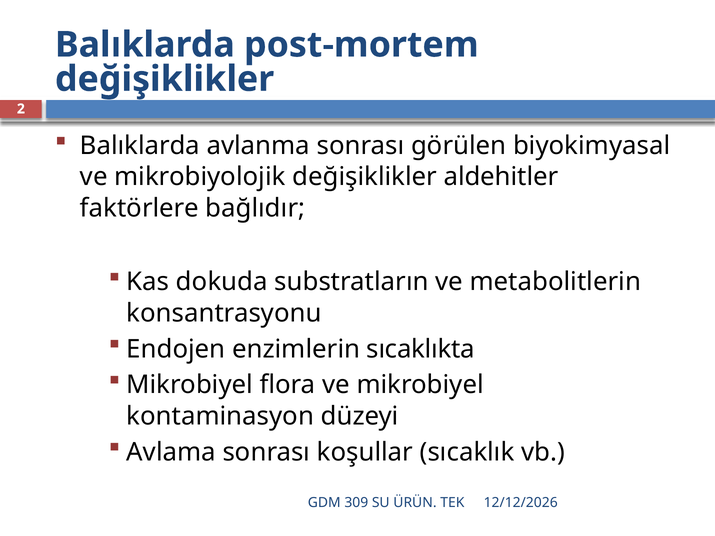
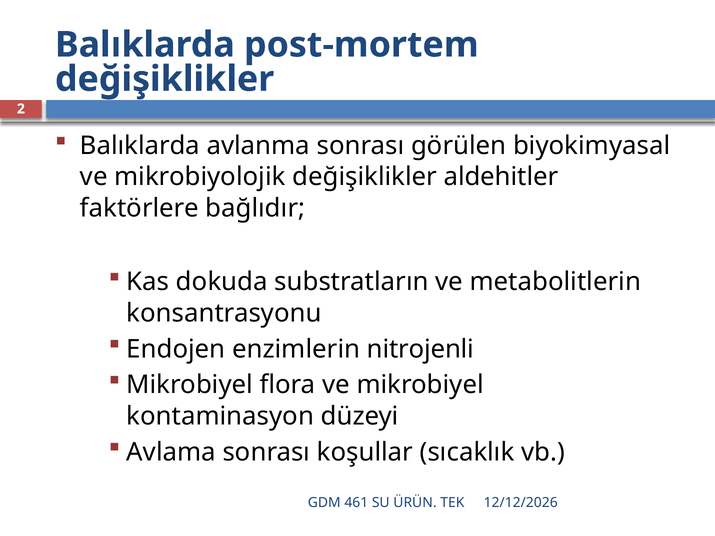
sıcaklıkta: sıcaklıkta -> nitrojenli (421, 349)
309: 309 -> 461 (356, 503)
